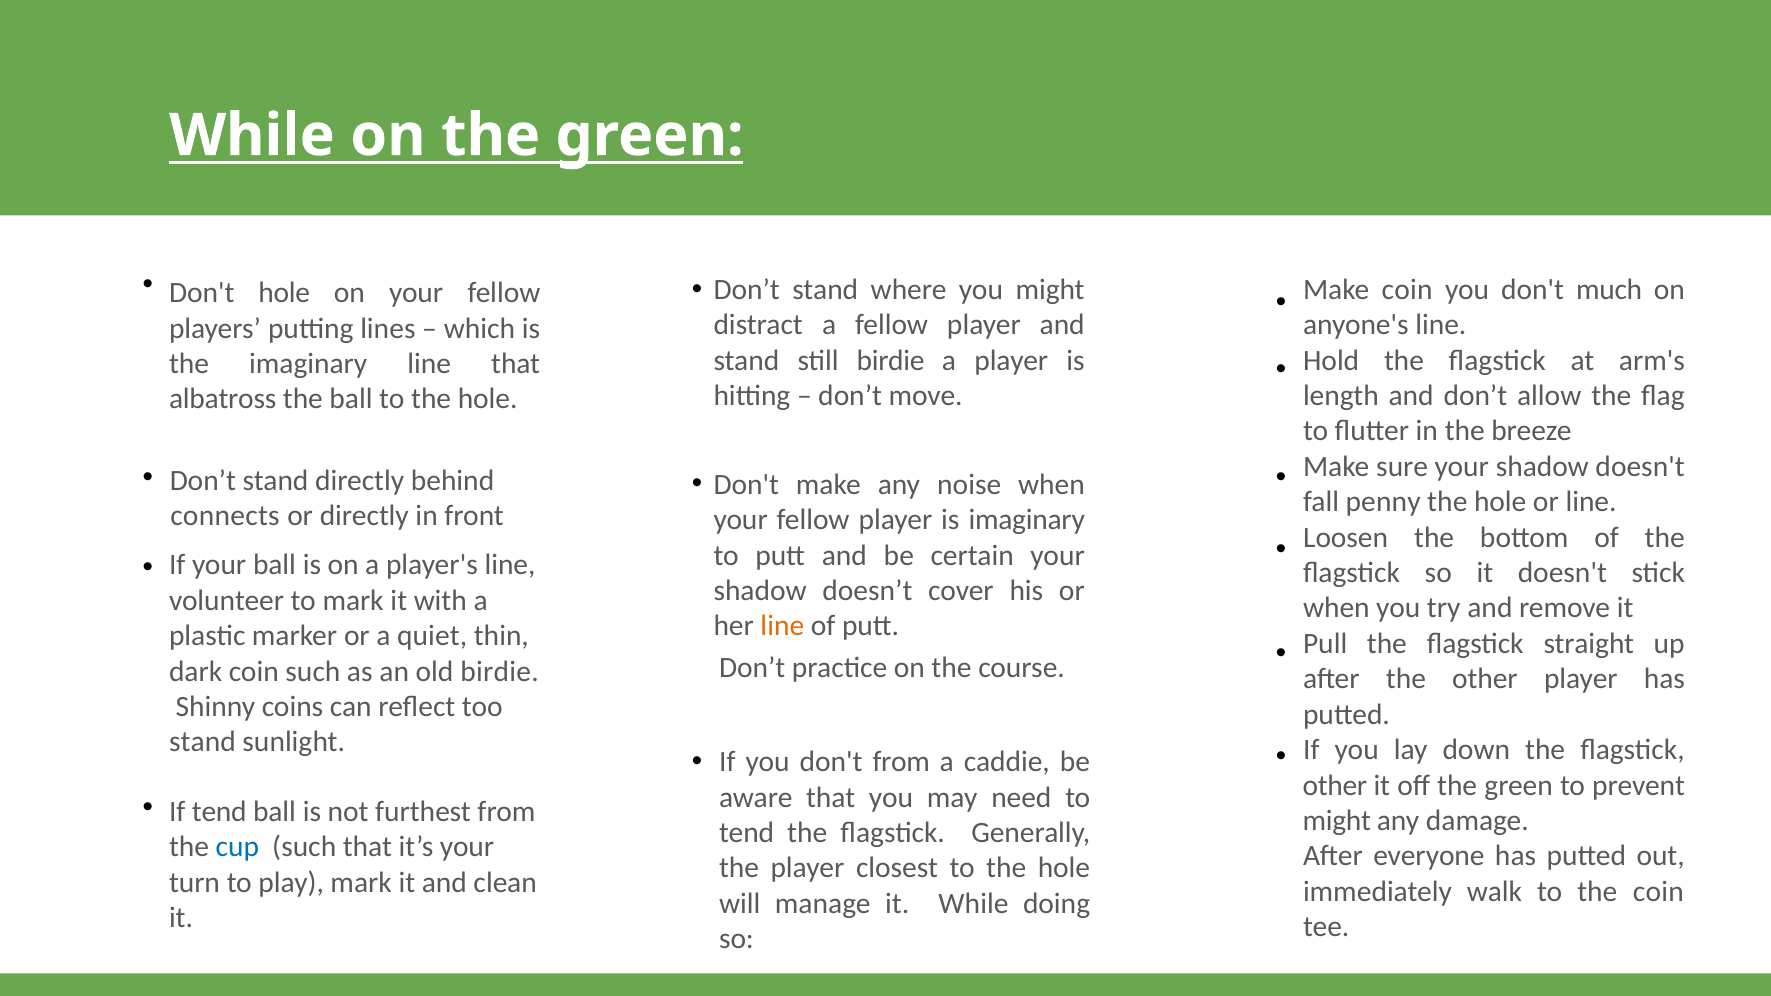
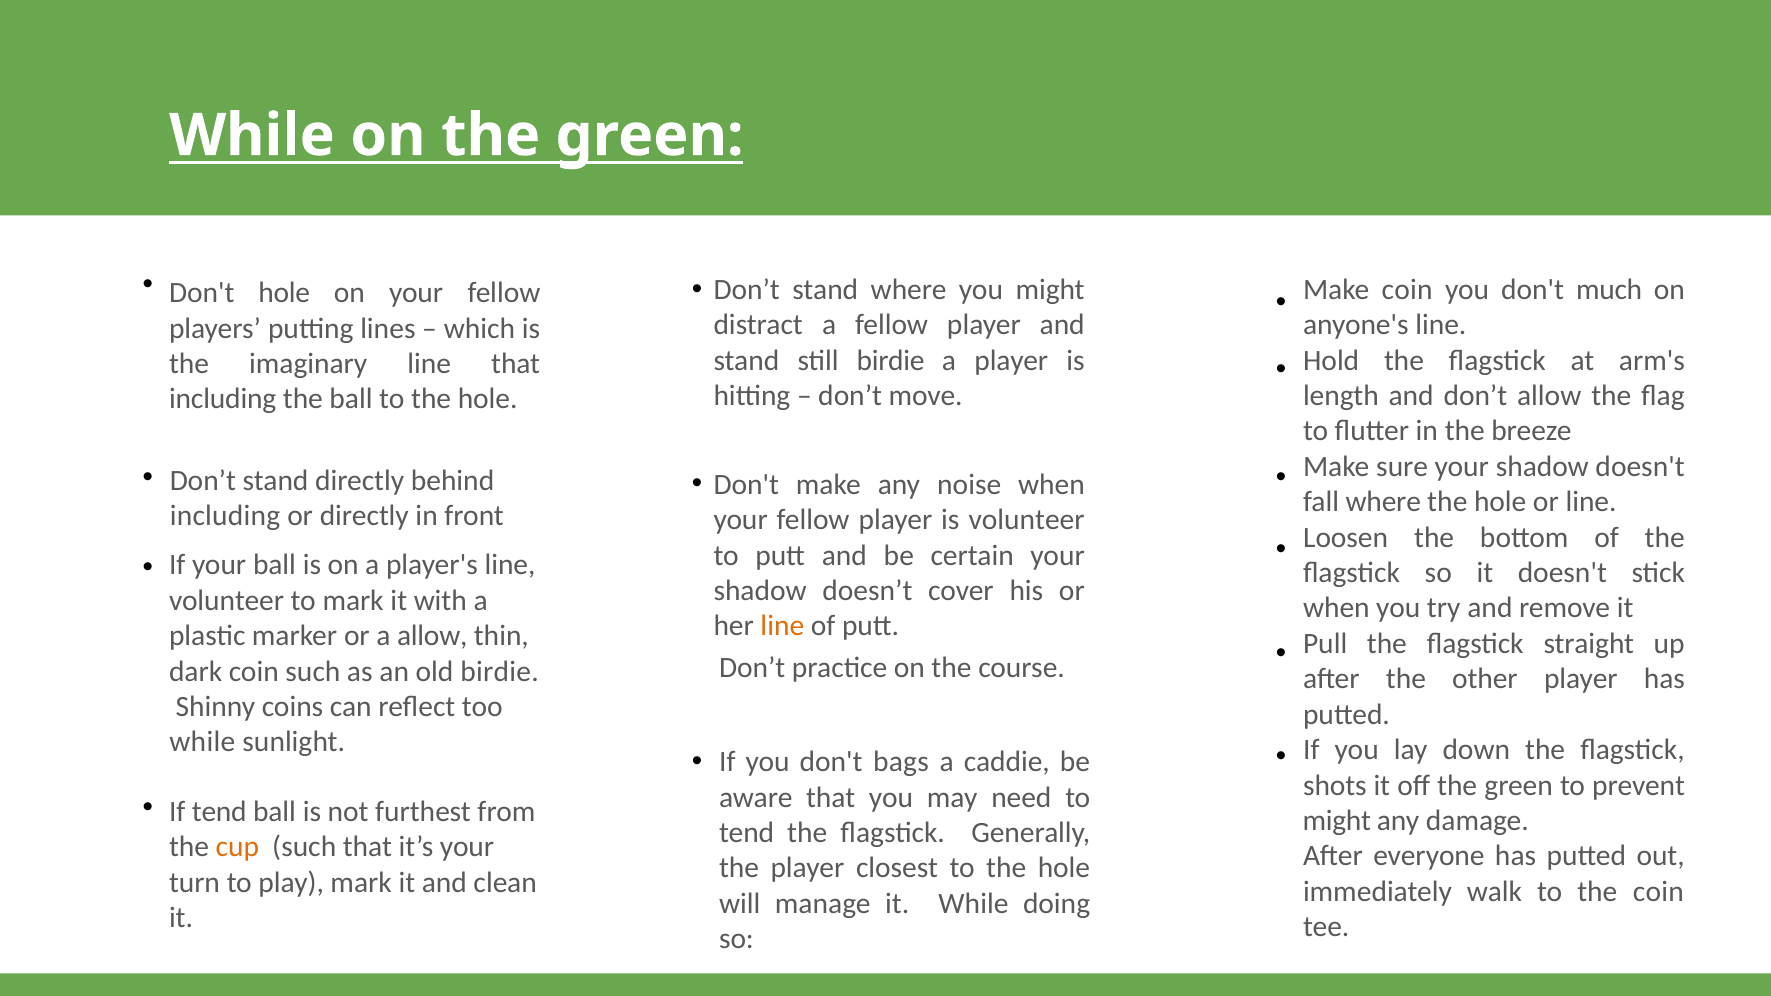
albatross: albatross -> including (223, 399)
fall penny: penny -> where (1383, 502)
connects: connects -> including (225, 516)
is imaginary: imaginary -> volunteer (1027, 520)
a quiet: quiet -> allow (432, 636)
stand: stand -> while (202, 742)
don't from: from -> bags (901, 762)
other: other -> shots (1335, 785)
cup colour: blue -> orange (237, 847)
